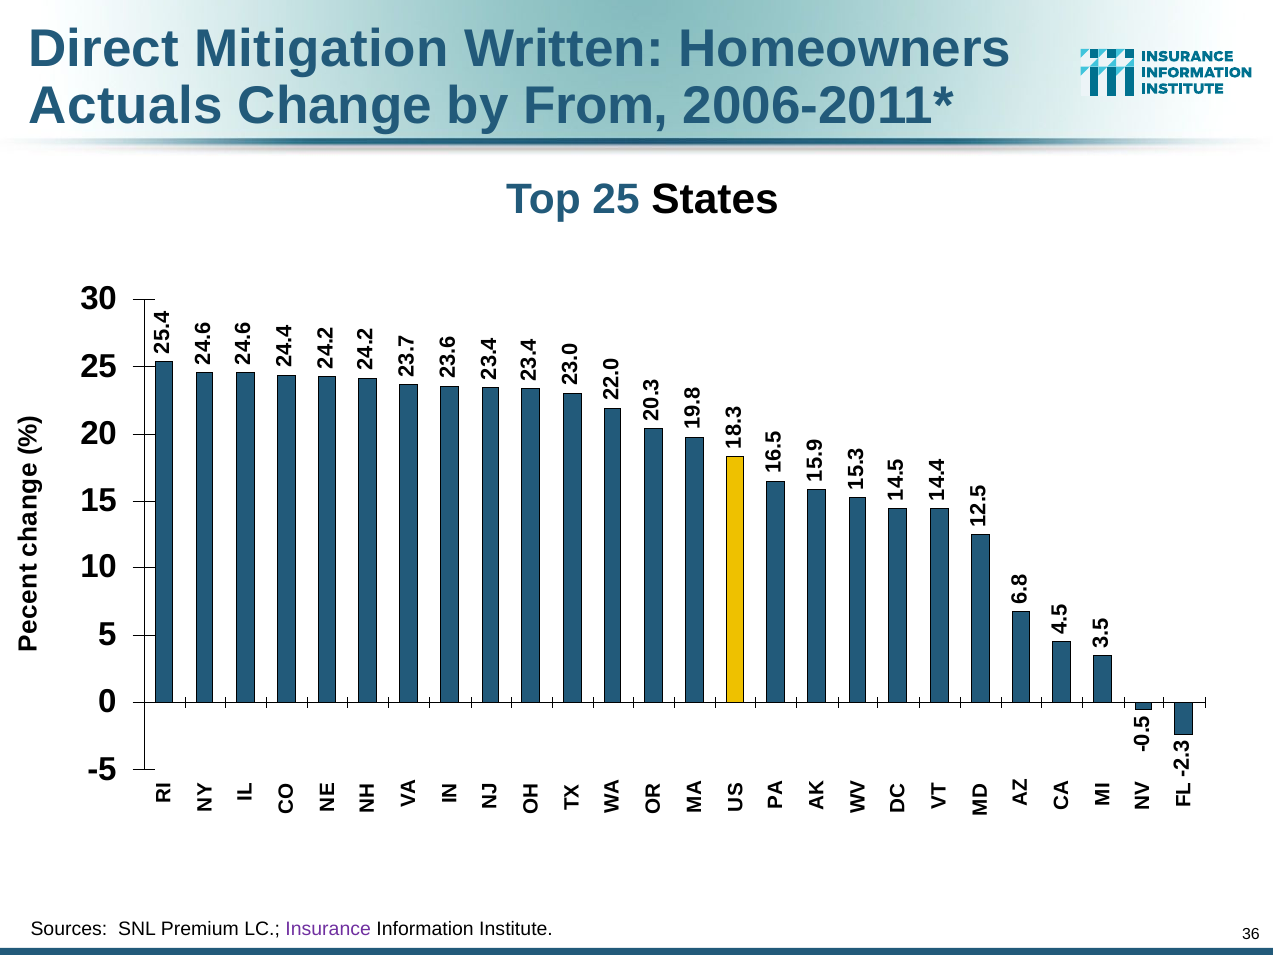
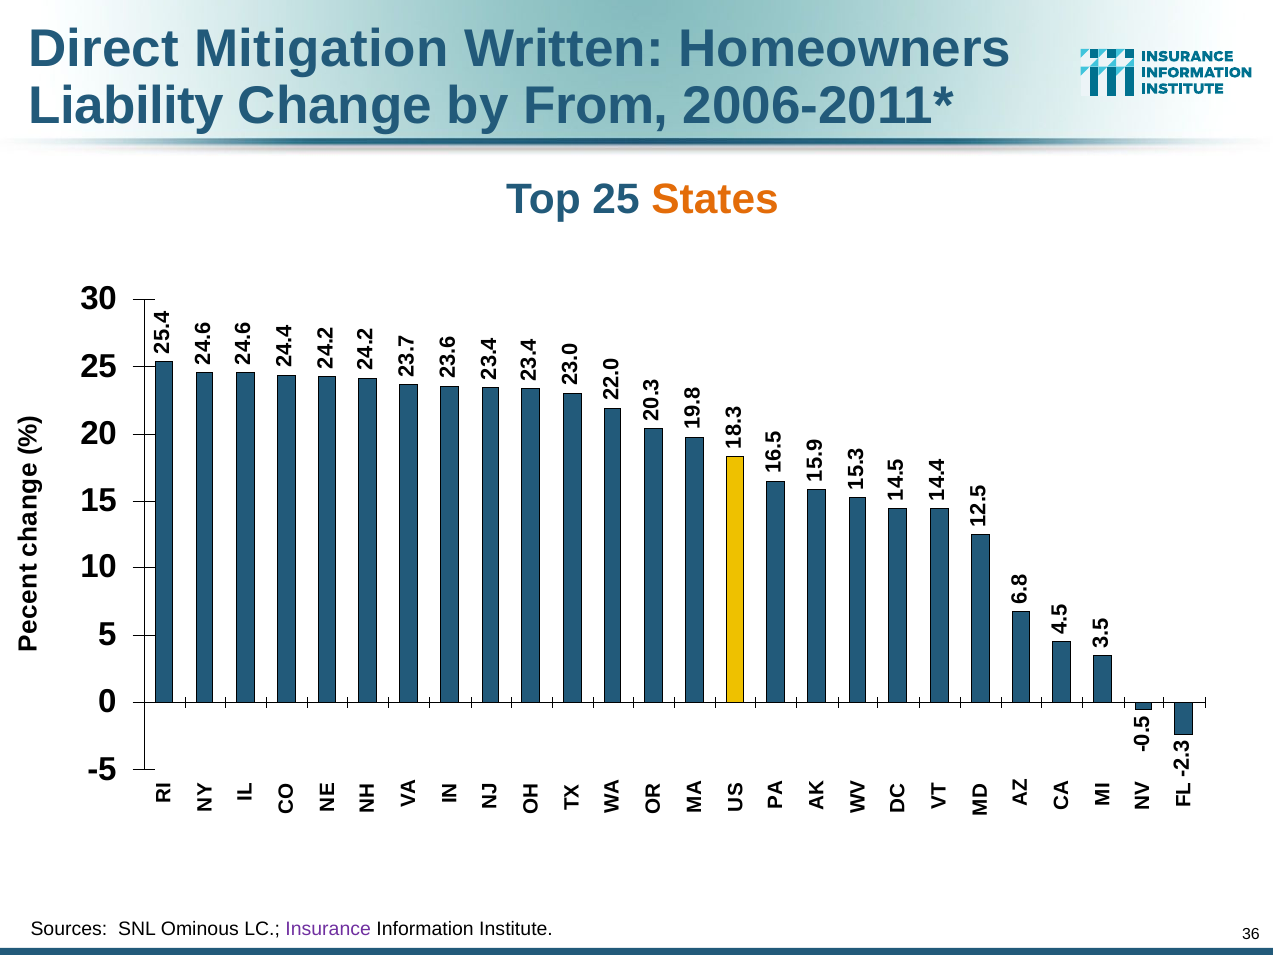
Actuals: Actuals -> Liability (126, 106)
States colour: black -> orange (715, 199)
Premium: Premium -> Ominous (200, 929)
